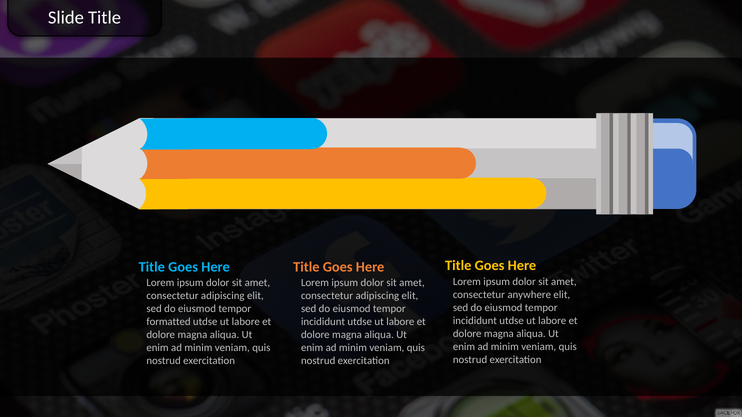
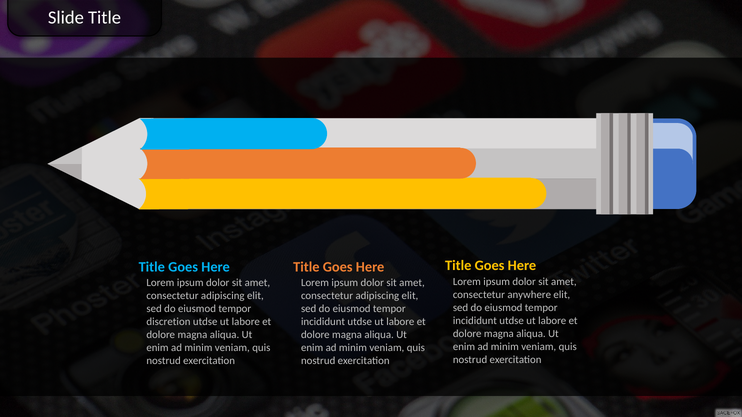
formatted: formatted -> discretion (168, 322)
